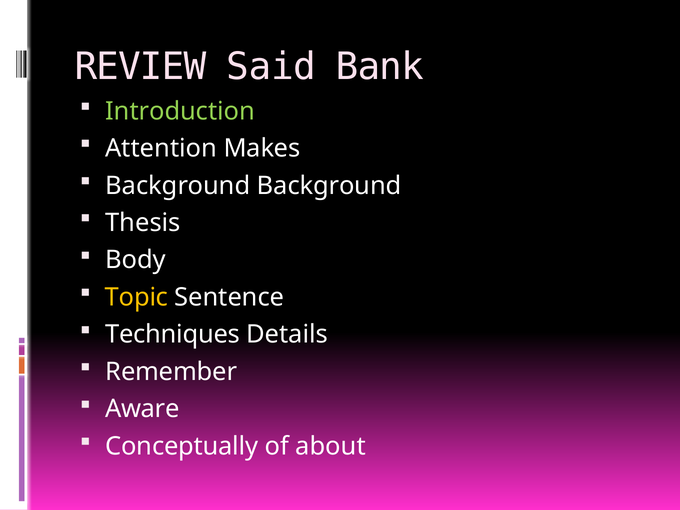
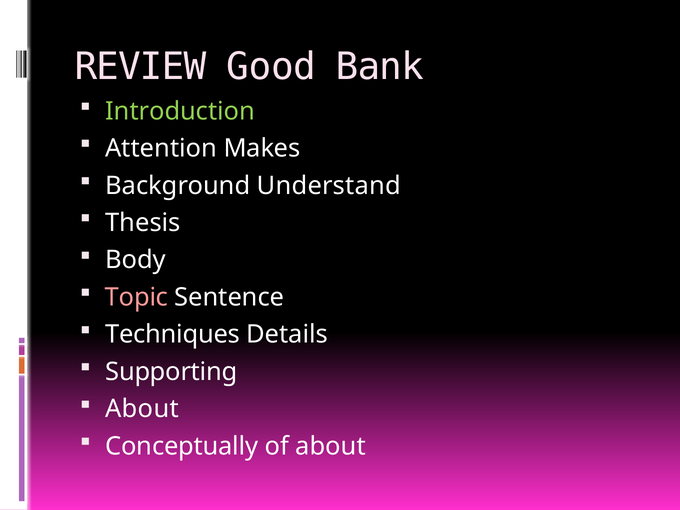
Said: Said -> Good (271, 67)
Background Background: Background -> Understand (329, 186)
Topic colour: yellow -> pink (137, 297)
Remember: Remember -> Supporting (171, 372)
Aware: Aware -> About (142, 409)
